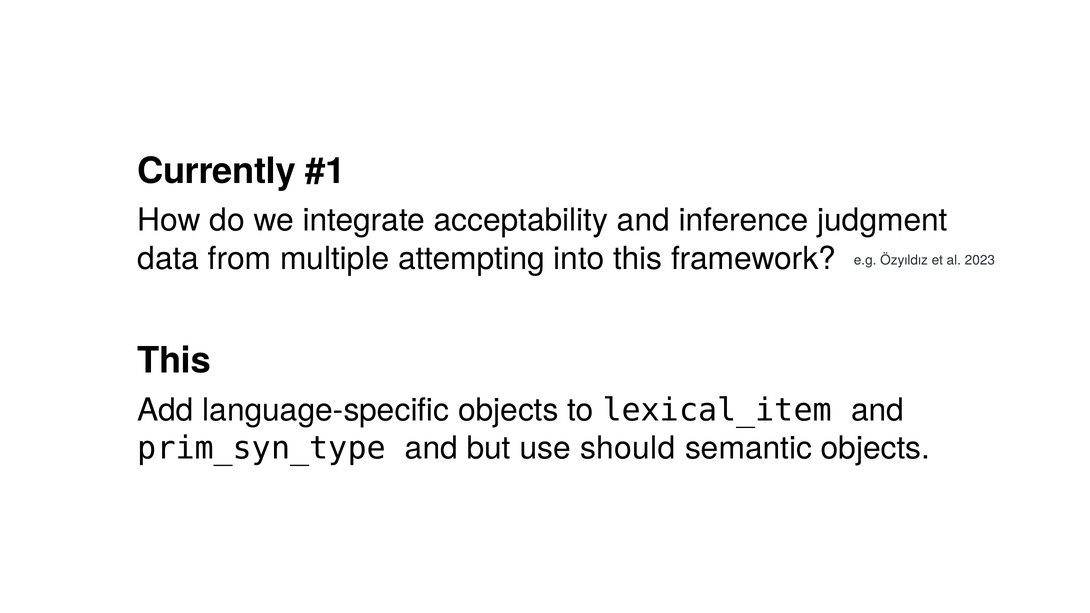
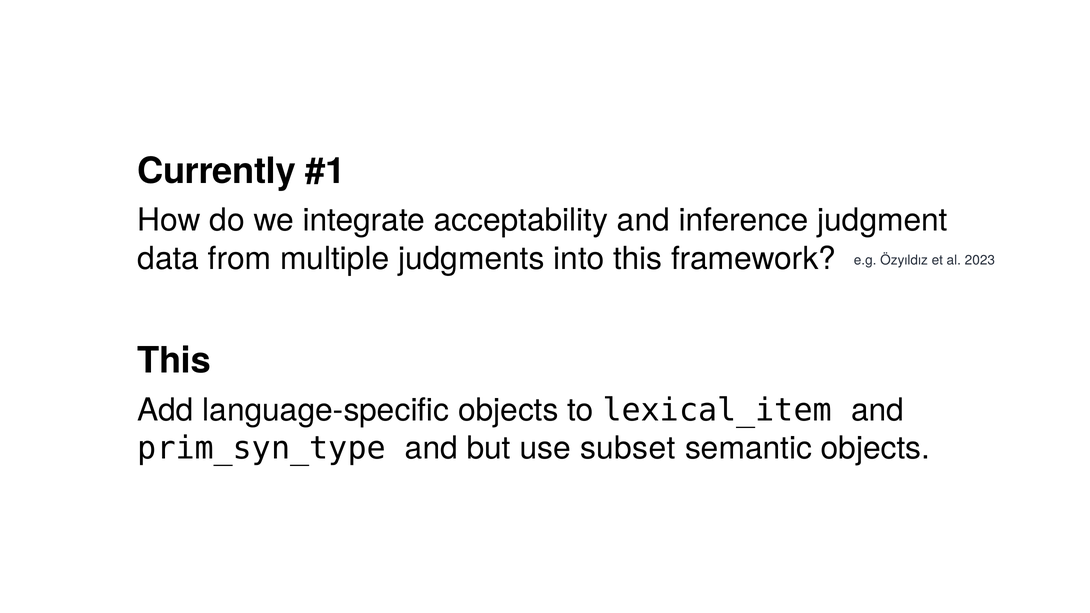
attempting: attempting -> judgments (471, 259)
should: should -> subset (628, 448)
